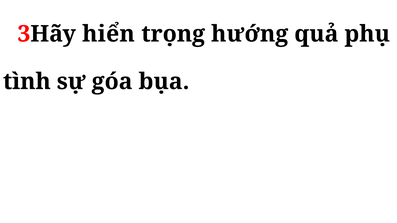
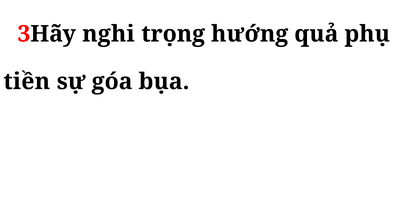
hiển: hiển -> nghi (108, 34)
tình: tình -> tiền (27, 82)
